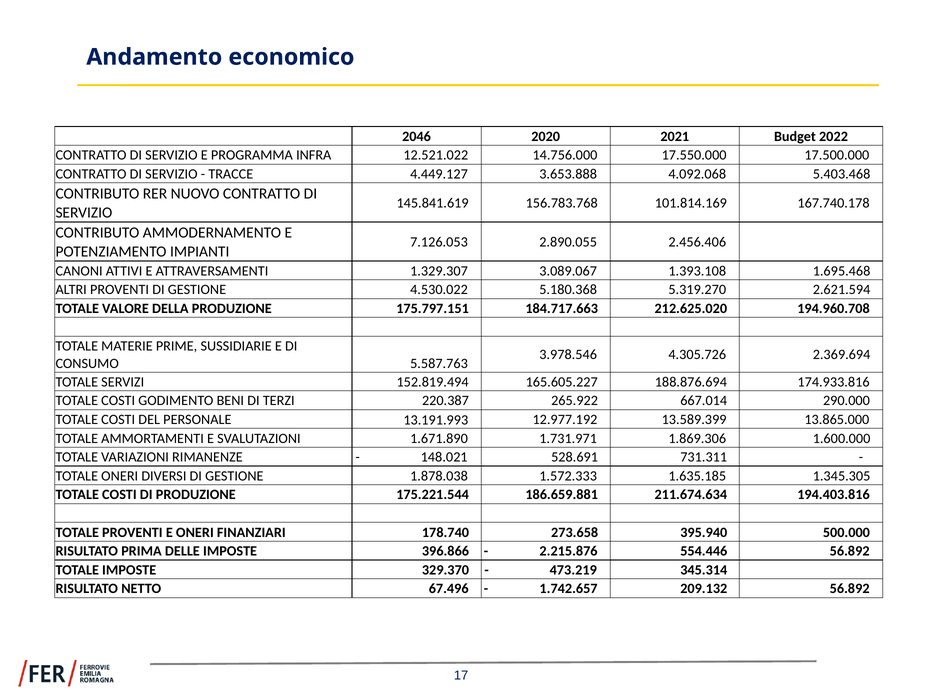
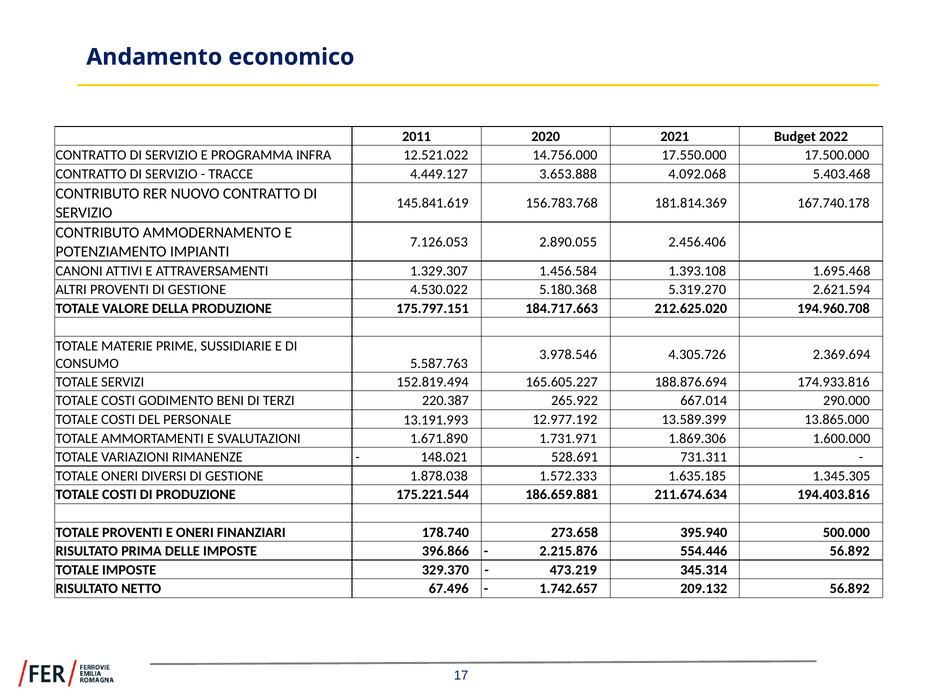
2046: 2046 -> 2011 (416, 136)
101.814.169: 101.814.169 -> 181.814.369 (691, 203)
3.089.067: 3.089.067 -> 1.456.584 (568, 271)
